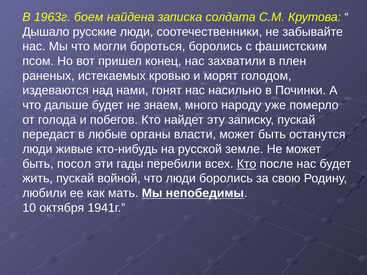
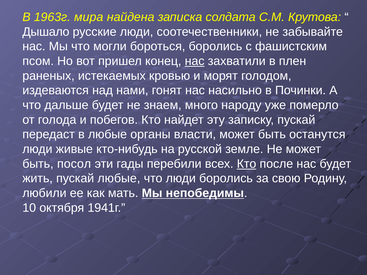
боем: боем -> мира (89, 17)
нас underline: none -> present (195, 61)
пускай войной: войной -> любые (119, 179)
